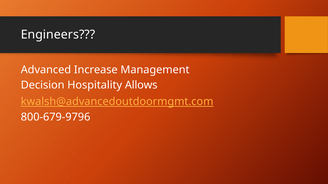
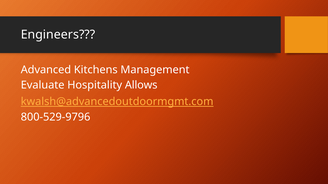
Increase: Increase -> Kitchens (96, 70)
Decision: Decision -> Evaluate (43, 85)
800-679-9796: 800-679-9796 -> 800-529-9796 (56, 117)
